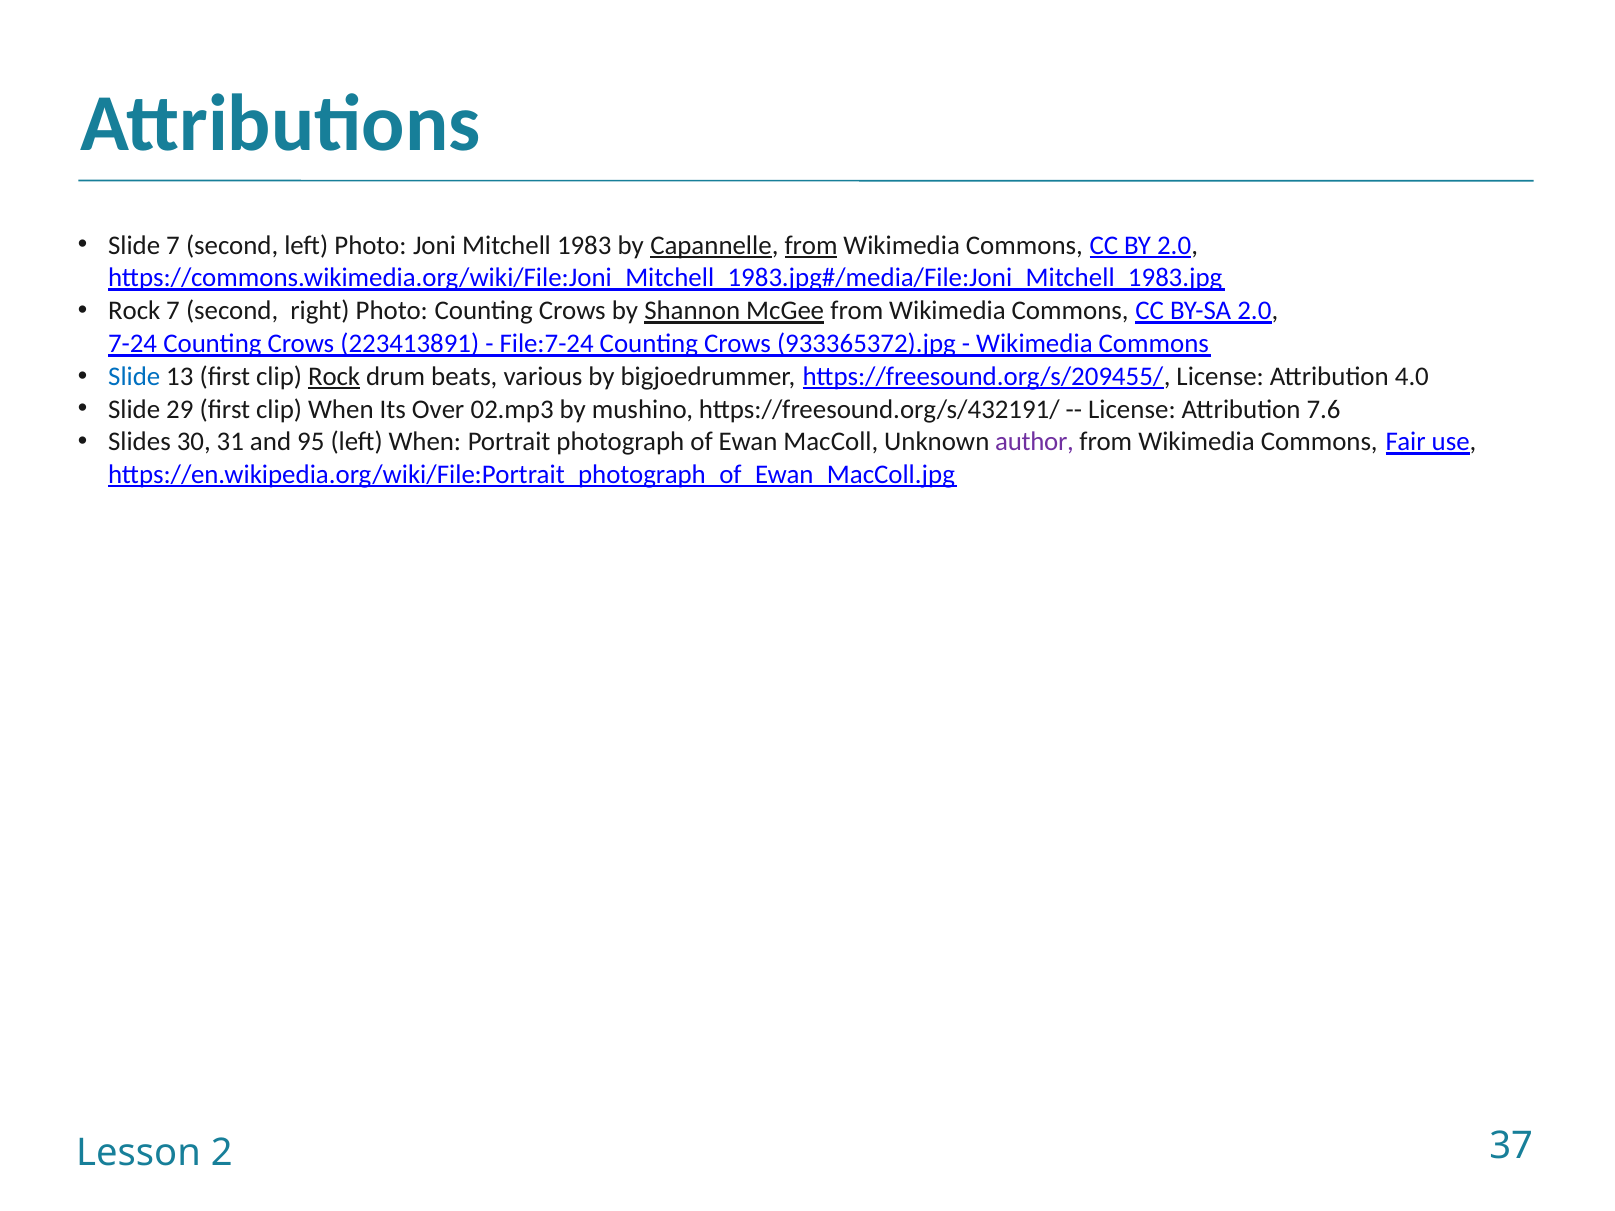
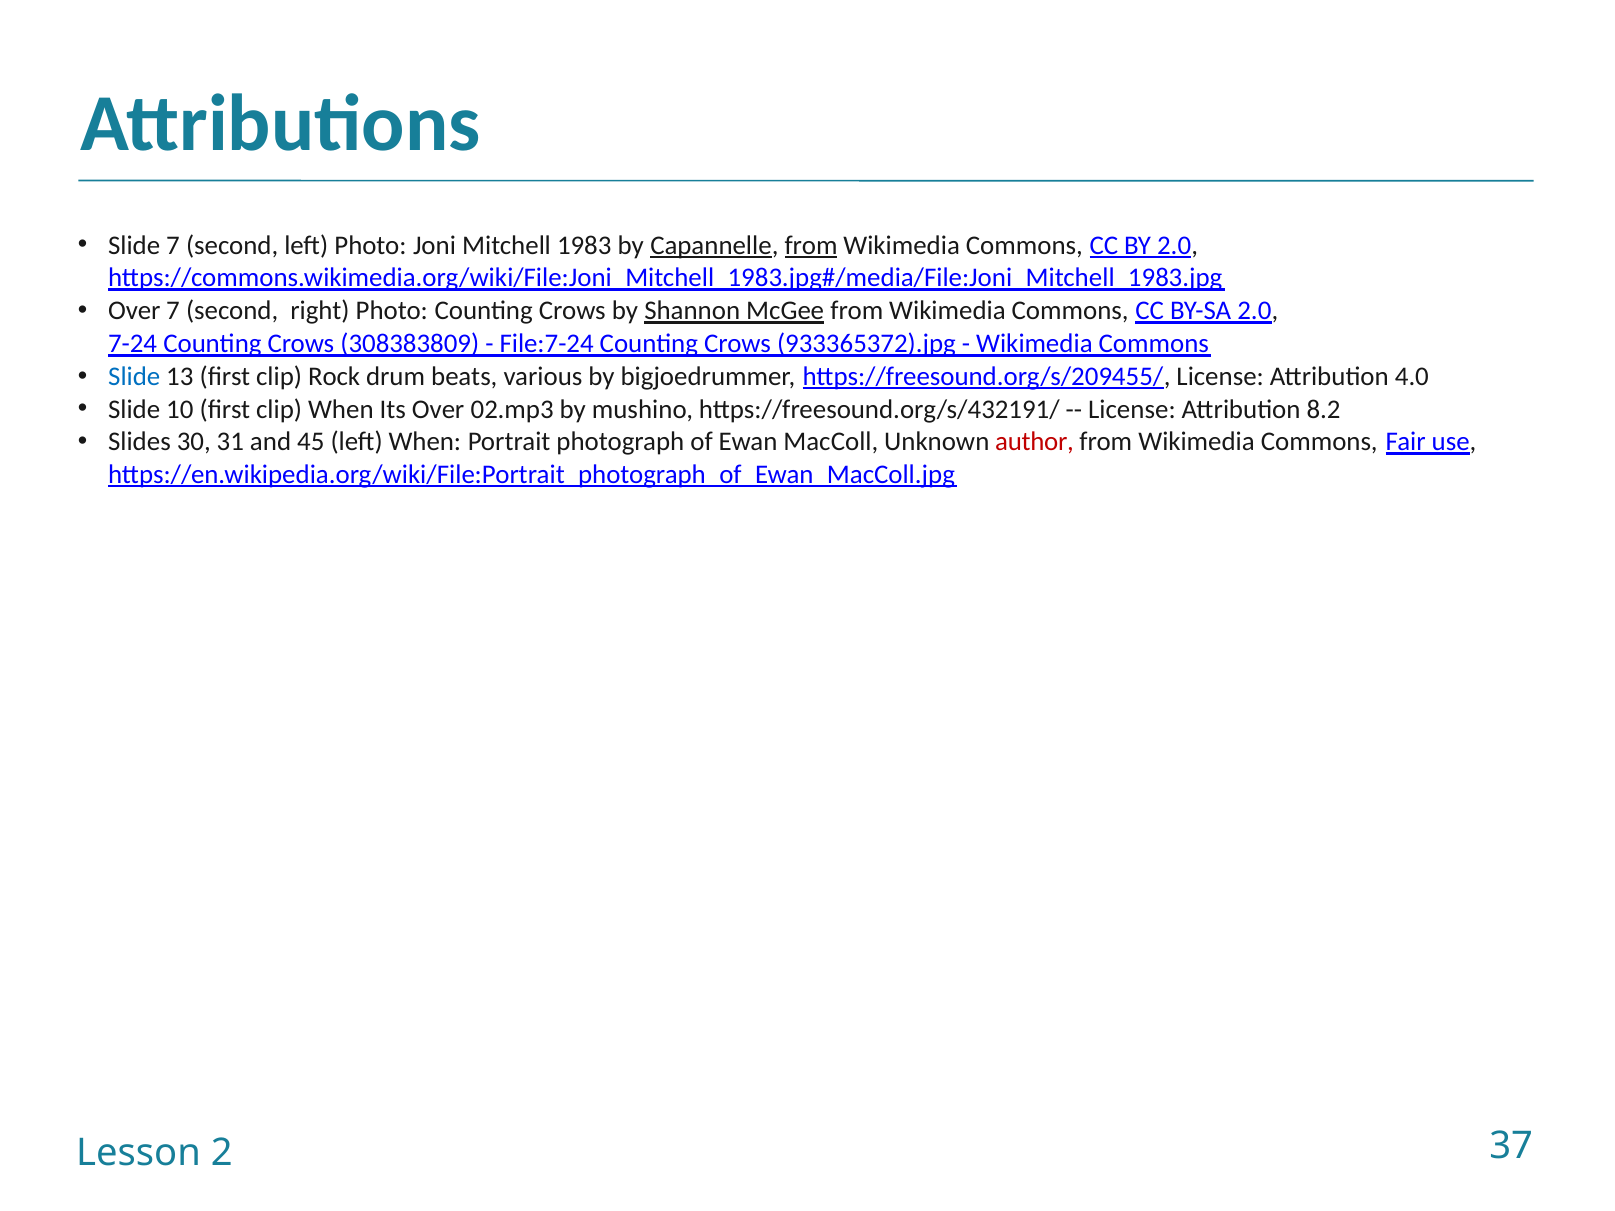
Rock: Rock -> Over (134, 311)
223413891: 223413891 -> 308383809 (410, 344)
Rock underline: present -> none (334, 376)
29: 29 -> 10 (180, 409)
7.6: 7.6 -> 8.2 (1324, 409)
95: 95 -> 45 (311, 442)
author colour: purple -> red (1035, 442)
